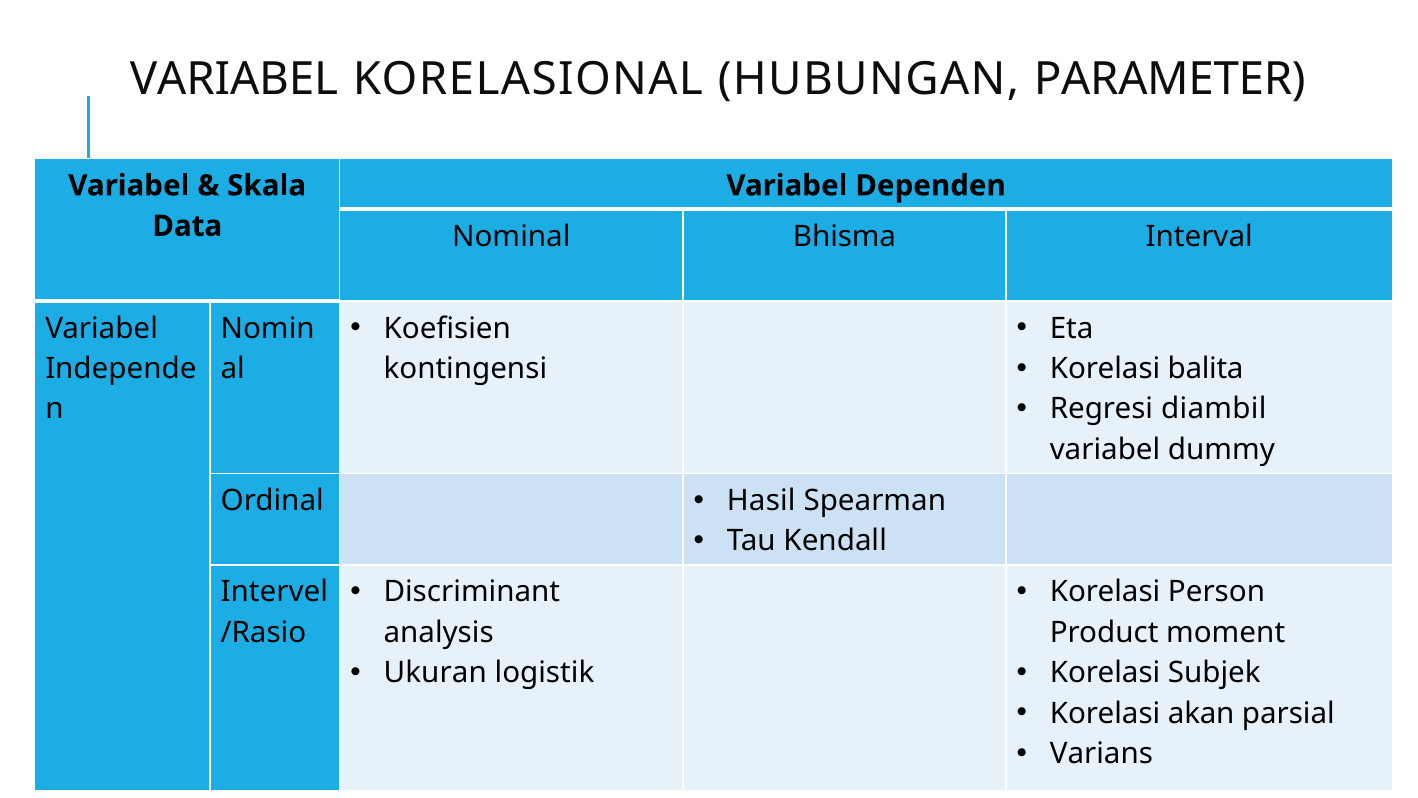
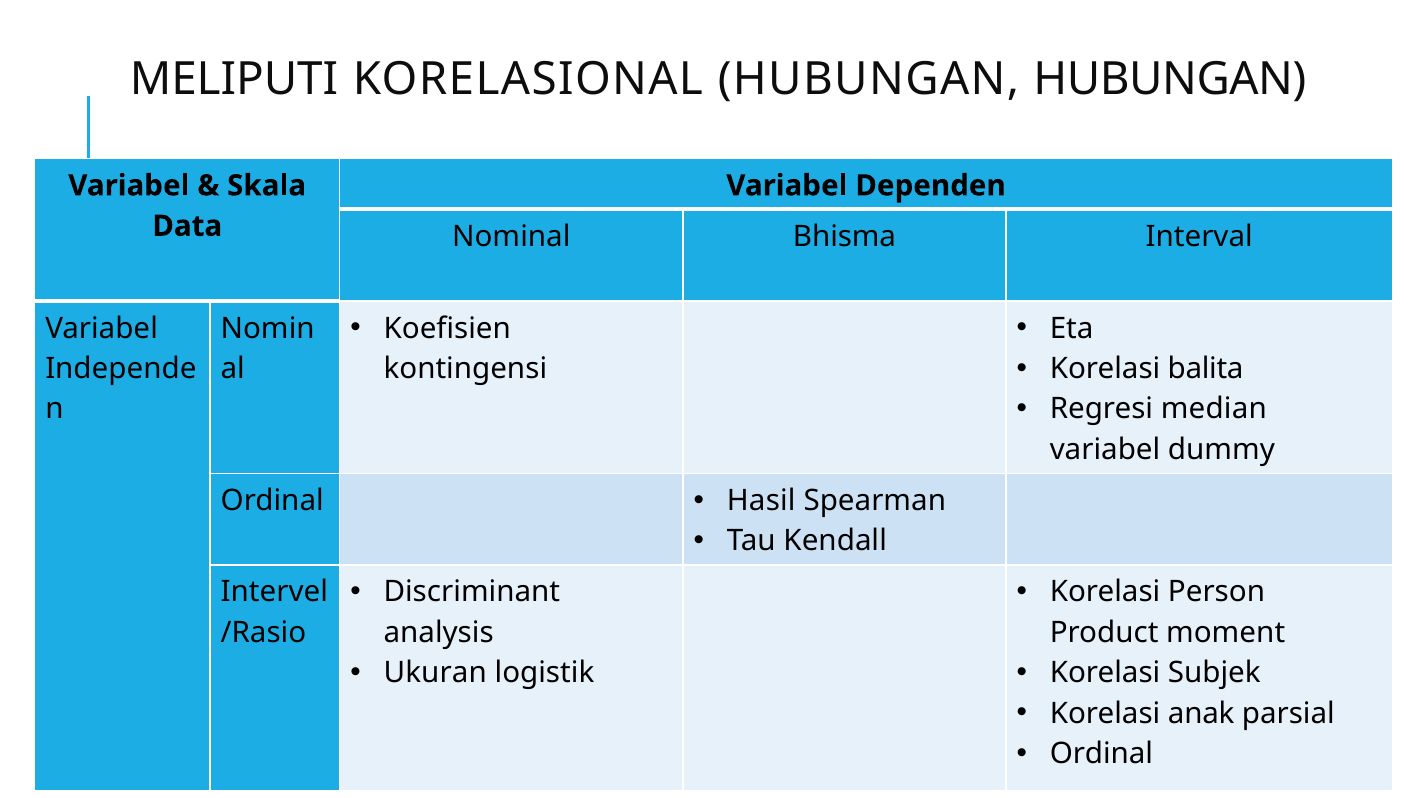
VARIABEL: VARIABEL -> MELIPUTI (234, 79)
HUBUNGAN PARAMETER: PARAMETER -> HUBUNGAN (1170, 79)
diambil: diambil -> median (1214, 409)
akan: akan -> anak (1201, 713)
Varians: Varians -> Ordinal (1101, 754)
